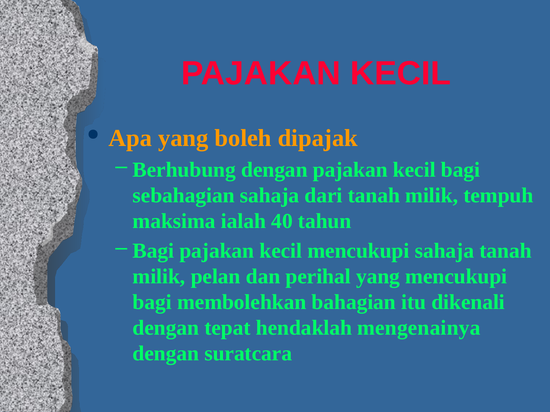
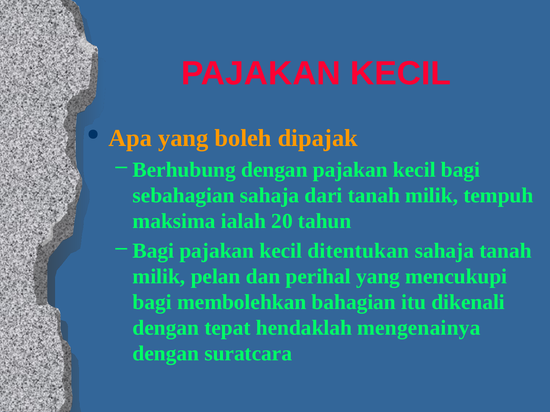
40: 40 -> 20 (282, 221)
kecil mencukupi: mencukupi -> ditentukan (358, 251)
